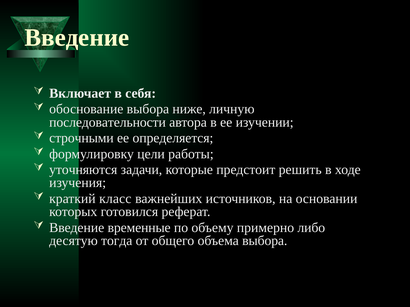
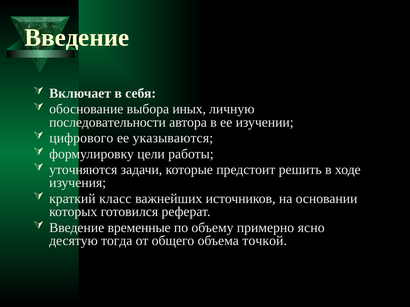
ниже: ниже -> иных (189, 109)
строчными: строчными -> цифрового (81, 138)
определяется: определяется -> указываются (173, 138)
либо: либо -> ясно (311, 228)
объема выбора: выбора -> точкой (265, 241)
